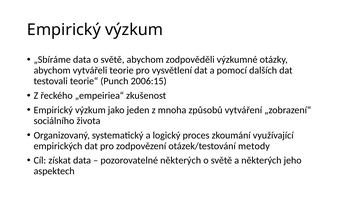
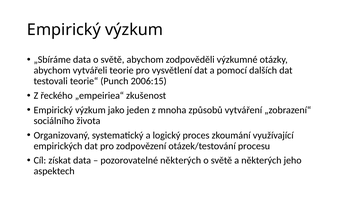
metody: metody -> procesu (254, 146)
